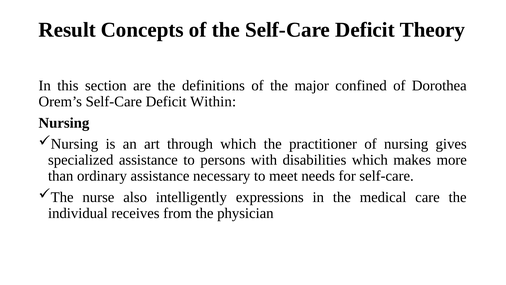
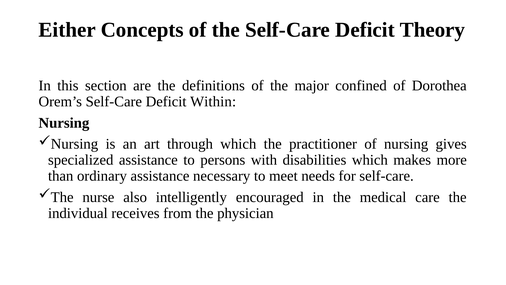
Result: Result -> Either (67, 30)
expressions: expressions -> encouraged (270, 197)
